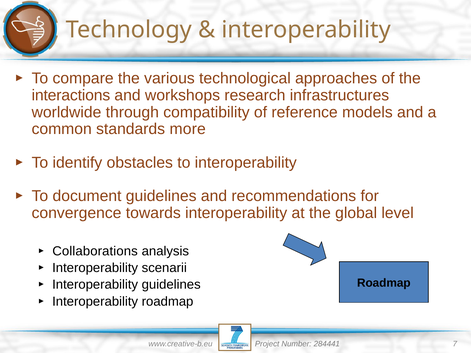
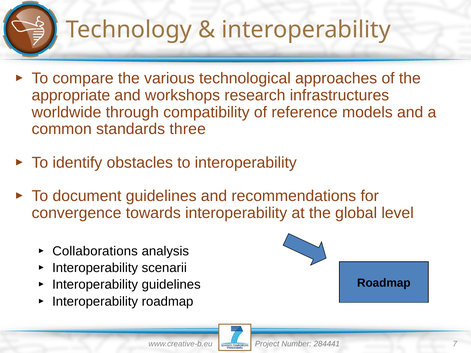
interactions: interactions -> appropriate (71, 95)
more: more -> three (188, 129)
